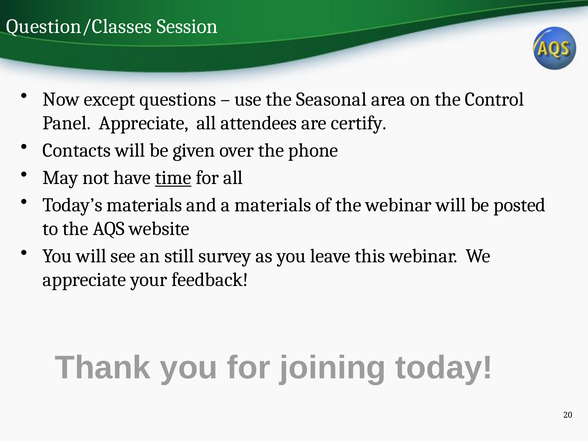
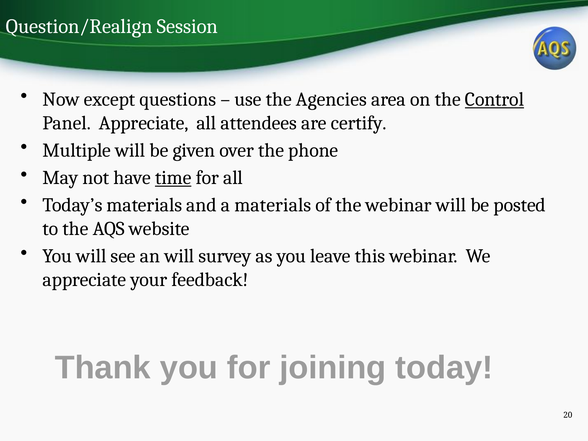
Question/Classes: Question/Classes -> Question/Realign (79, 26)
Seasonal: Seasonal -> Agencies (331, 99)
Control underline: none -> present (494, 99)
Contacts: Contacts -> Multiple (77, 150)
an still: still -> will (179, 256)
